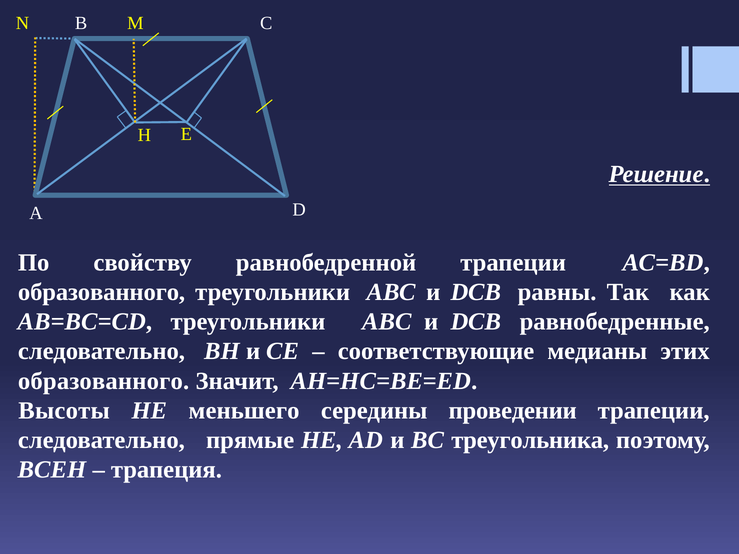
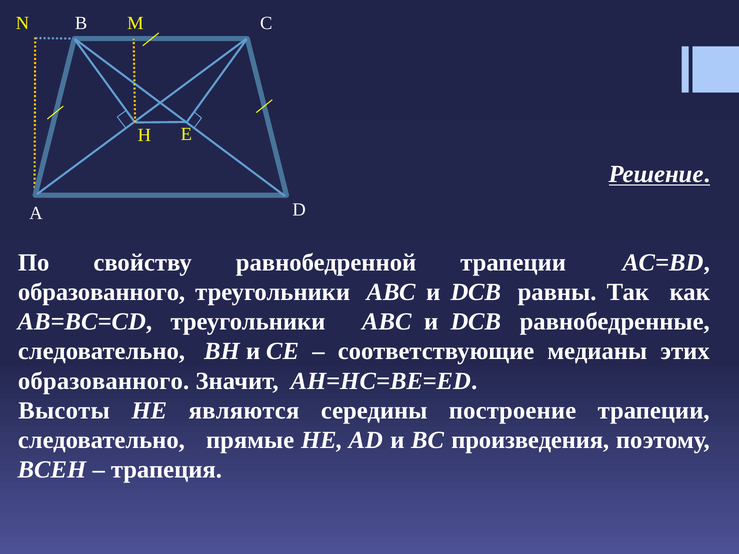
меньшего: меньшего -> являются (244, 411)
проведении: проведении -> построение (512, 411)
треугольника: треугольника -> произведения (530, 440)
